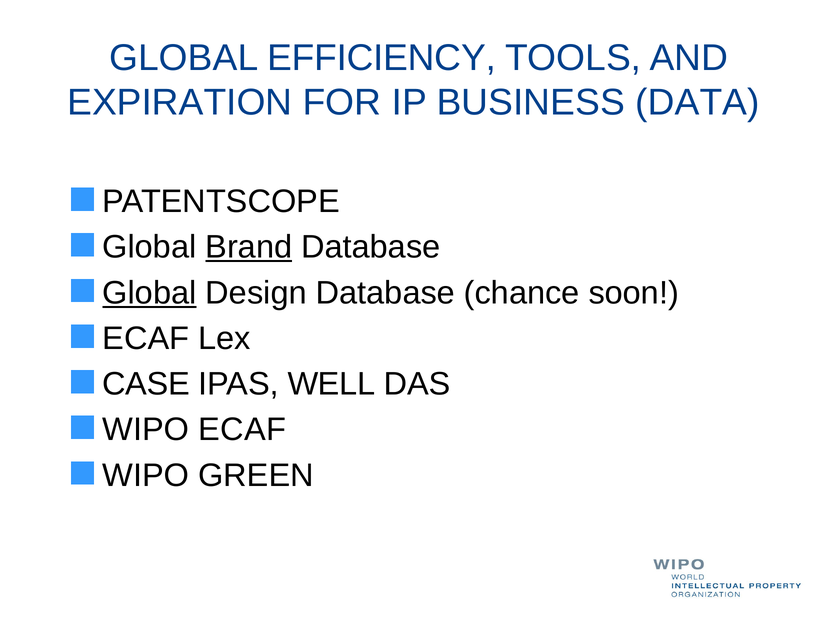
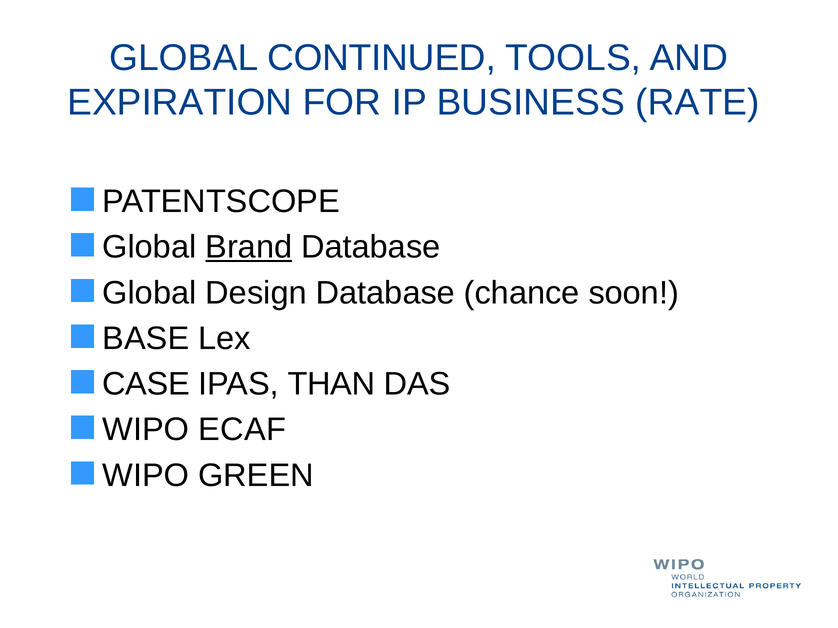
EFFICIENCY: EFFICIENCY -> CONTINUED (382, 58)
DATA: DATA -> RATE (697, 102)
Global underline: present -> none (149, 293)
ECAF: ECAF -> BASE (146, 339)
WELL: WELL -> THAN (331, 384)
